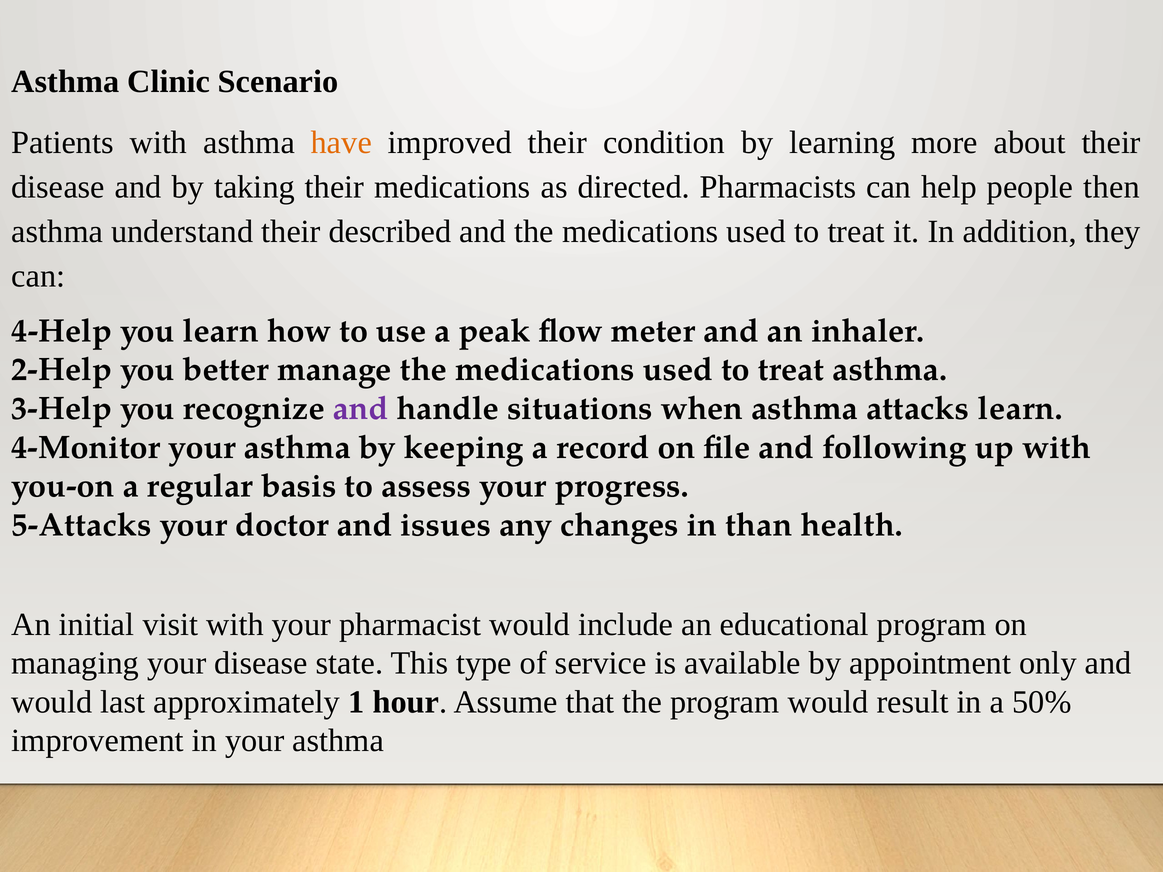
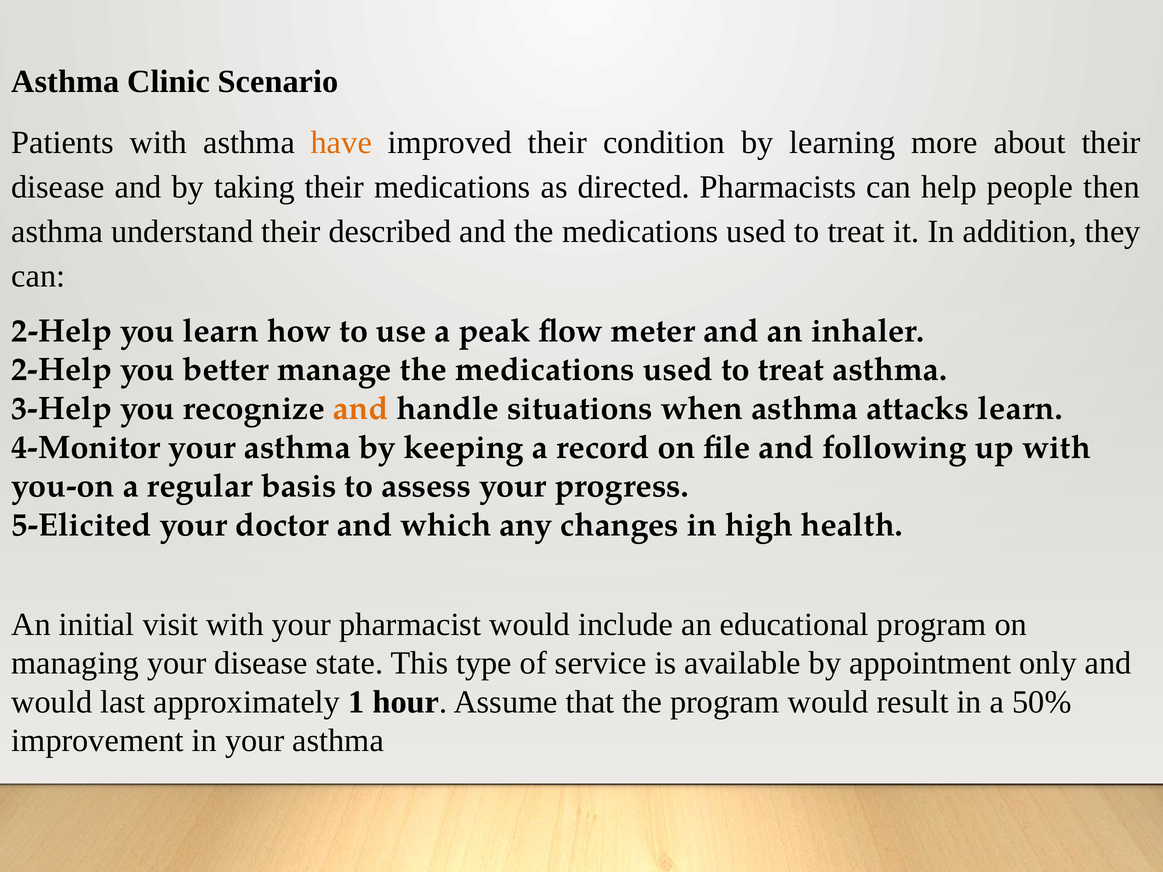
4-Help: 4-Help -> 2-Help (62, 331)
and colour: purple -> orange (361, 409)
5-Attacks: 5-Attacks -> 5-Elicited (82, 525)
issues: issues -> which (446, 525)
than: than -> high (759, 525)
